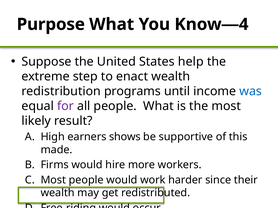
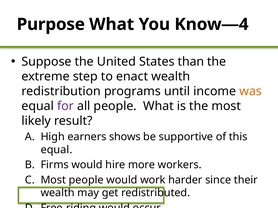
help: help -> than (191, 62)
was colour: blue -> orange (251, 91)
made: made -> equal (56, 150)
